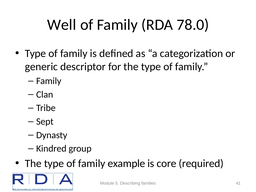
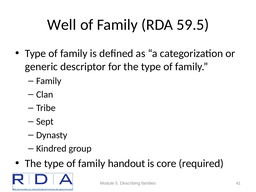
78.0: 78.0 -> 59.5 (193, 25)
example: example -> handout (126, 163)
